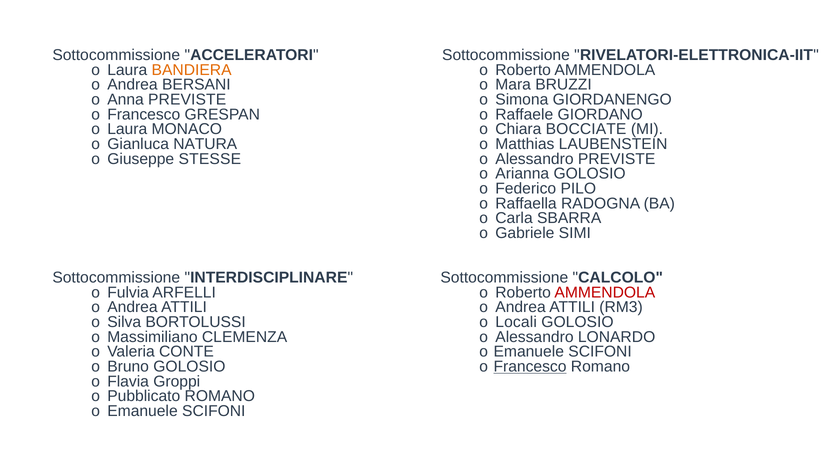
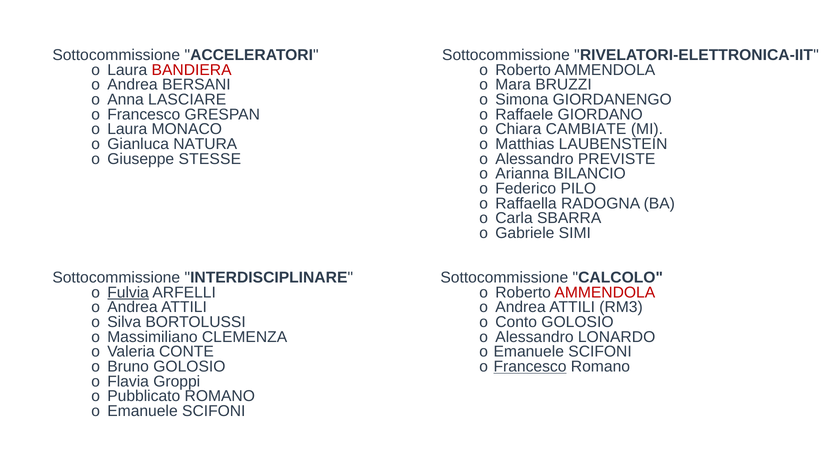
BANDIERA colour: orange -> red (192, 70)
Anna PREVISTE: PREVISTE -> LASCIARE (187, 100)
BOCCIATE: BOCCIATE -> CAMBIATE (586, 129)
Arianna GOLOSIO: GOLOSIO -> BILANCIO (590, 174)
Fulvia underline: none -> present (128, 292)
Locali: Locali -> Conto (516, 322)
